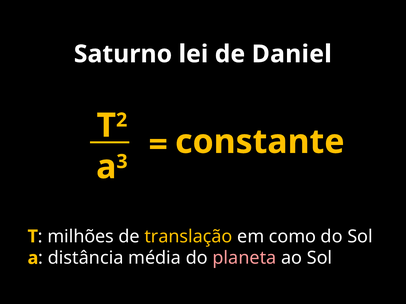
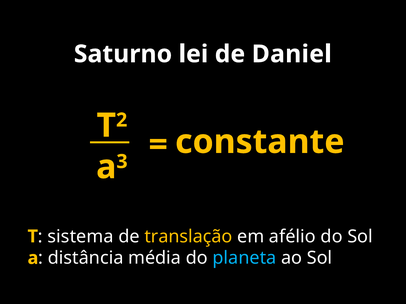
milhões: milhões -> sistema (81, 237)
como: como -> afélio (292, 237)
planeta colour: pink -> light blue (244, 258)
